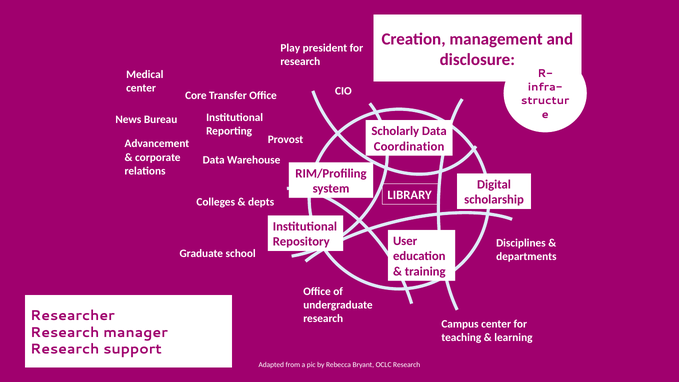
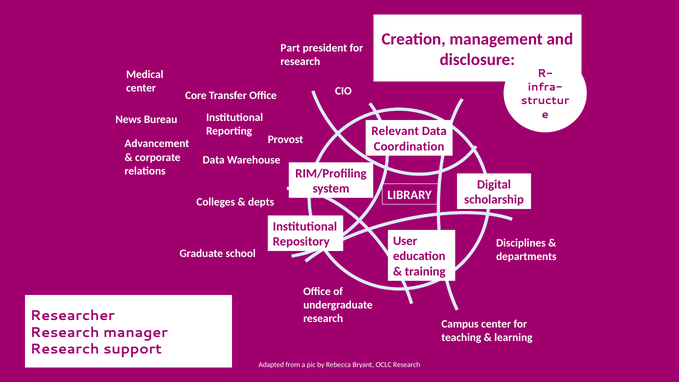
Play: Play -> Part (290, 48)
Scholarly: Scholarly -> Relevant (395, 131)
